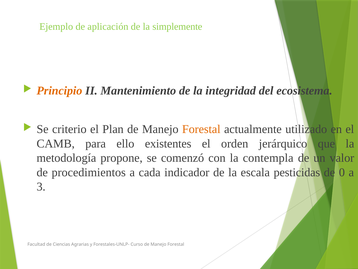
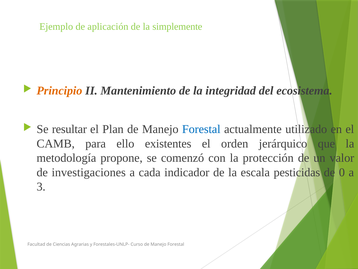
criterio: criterio -> resultar (69, 129)
Forestal colour: orange -> blue (201, 129)
contempla: contempla -> protección (268, 158)
procedimientos: procedimientos -> investigaciones (89, 172)
